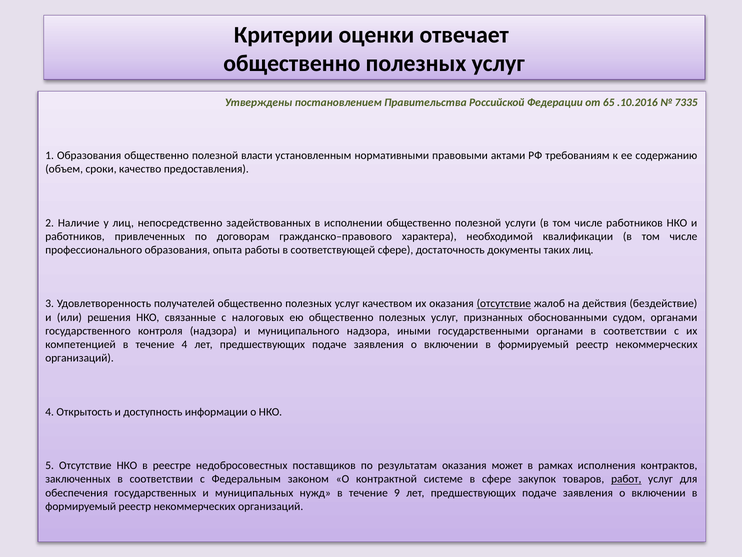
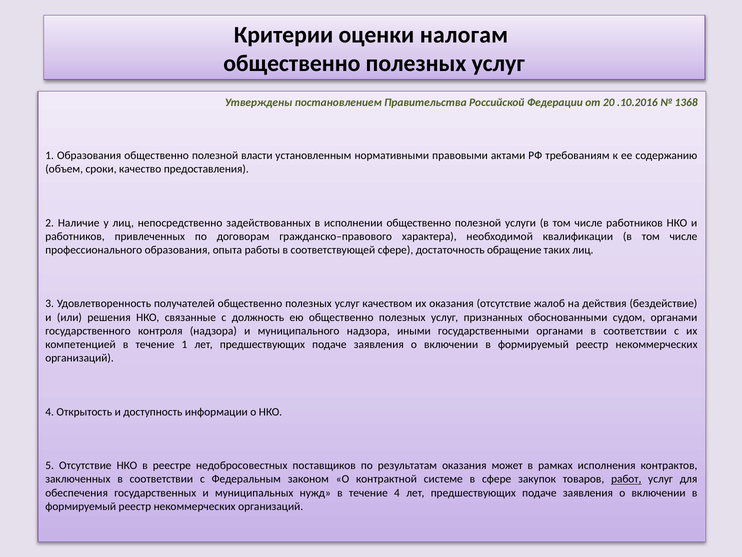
отвечает: отвечает -> налогам (464, 35)
65: 65 -> 20 (609, 103)
7335: 7335 -> 1368 (686, 103)
документы: документы -> обращение (514, 250)
отсутствие underline: present -> none (504, 303)
налоговых: налоговых -> должность (258, 317)
течение 4: 4 -> 1 (184, 344)
течение 9: 9 -> 4 (397, 492)
